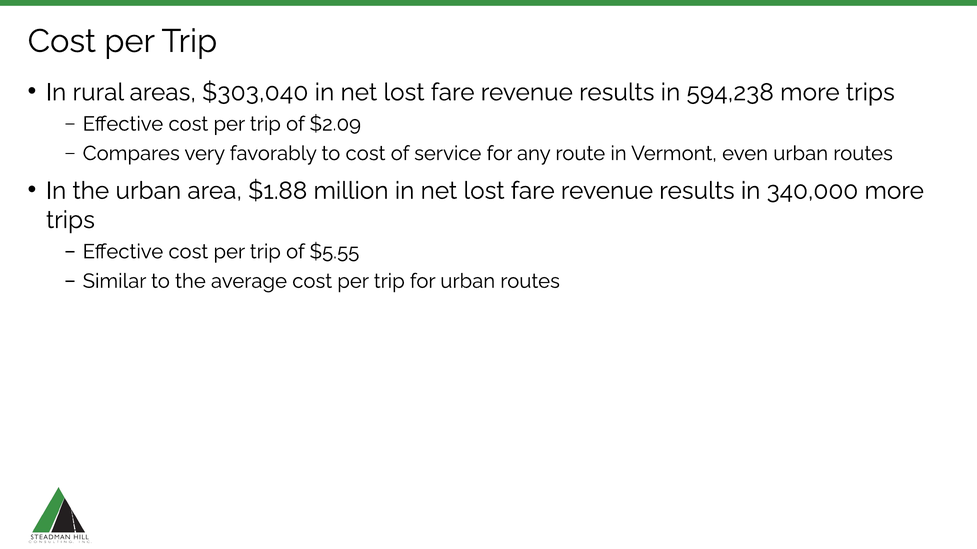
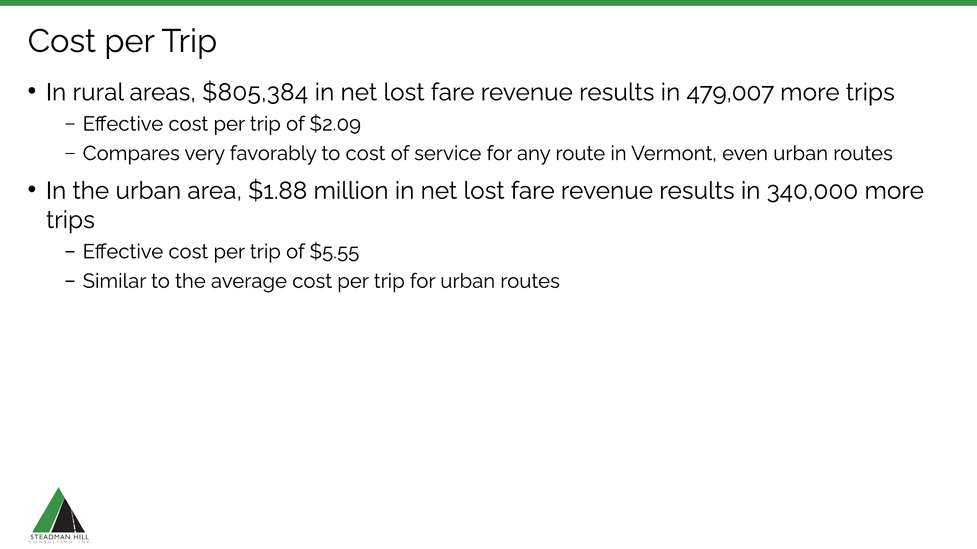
$303,040: $303,040 -> $805,384 (255, 92)
594,238: 594,238 -> 479,007 (730, 92)
